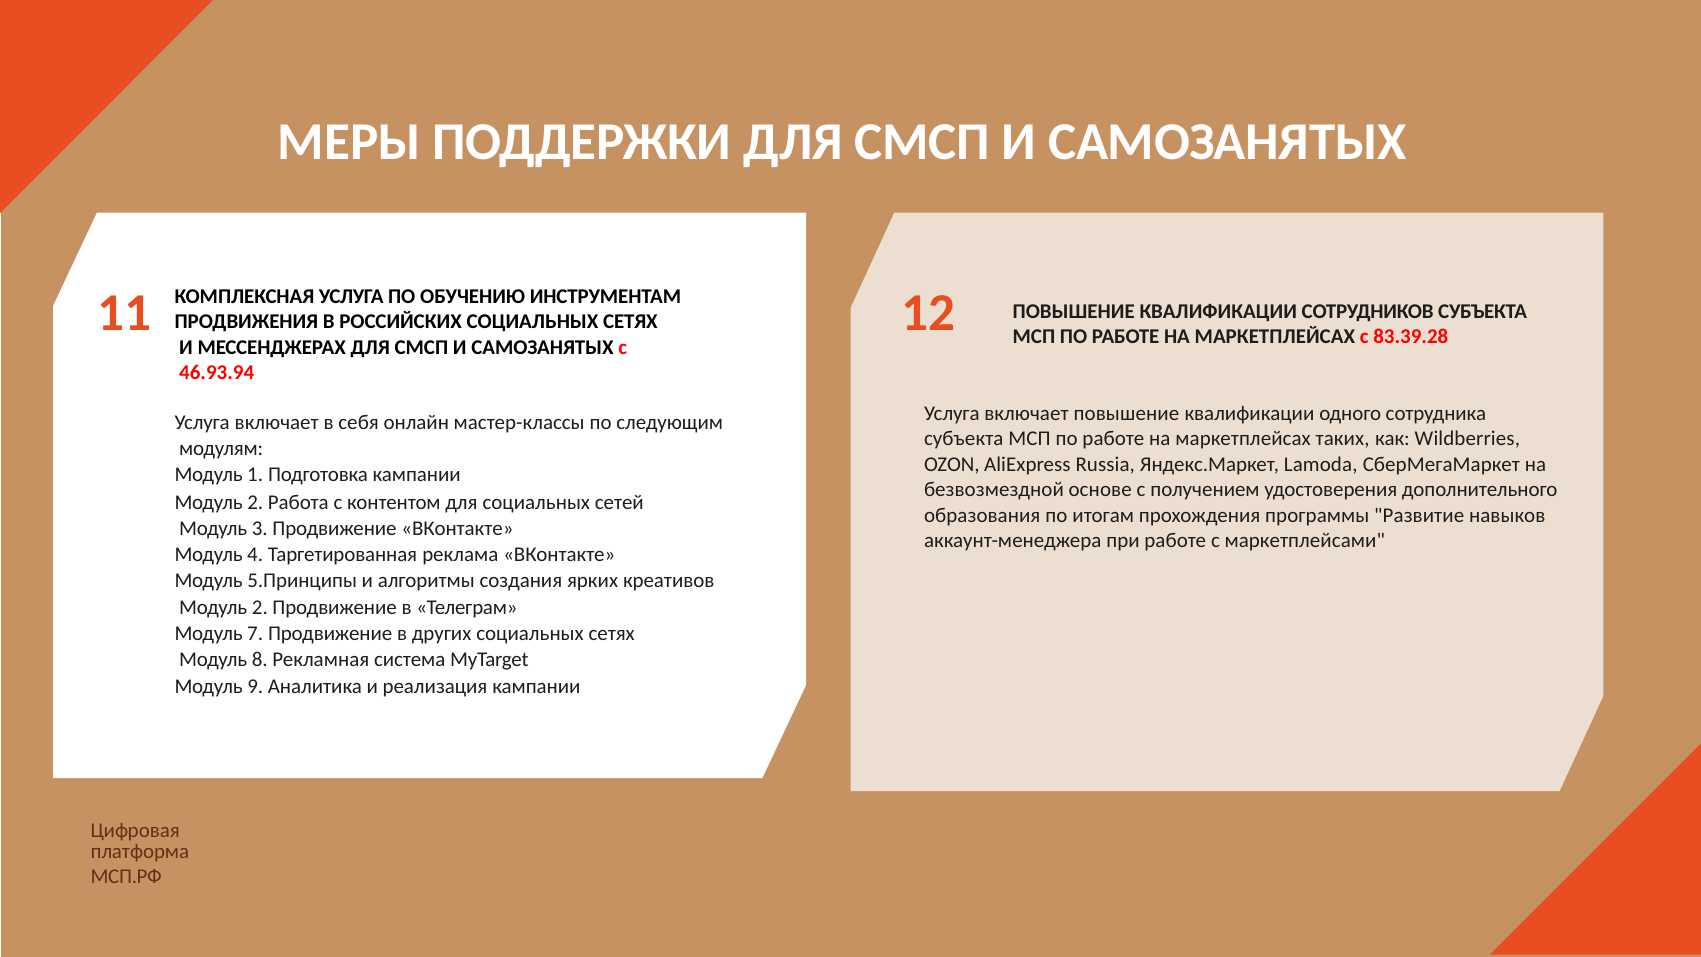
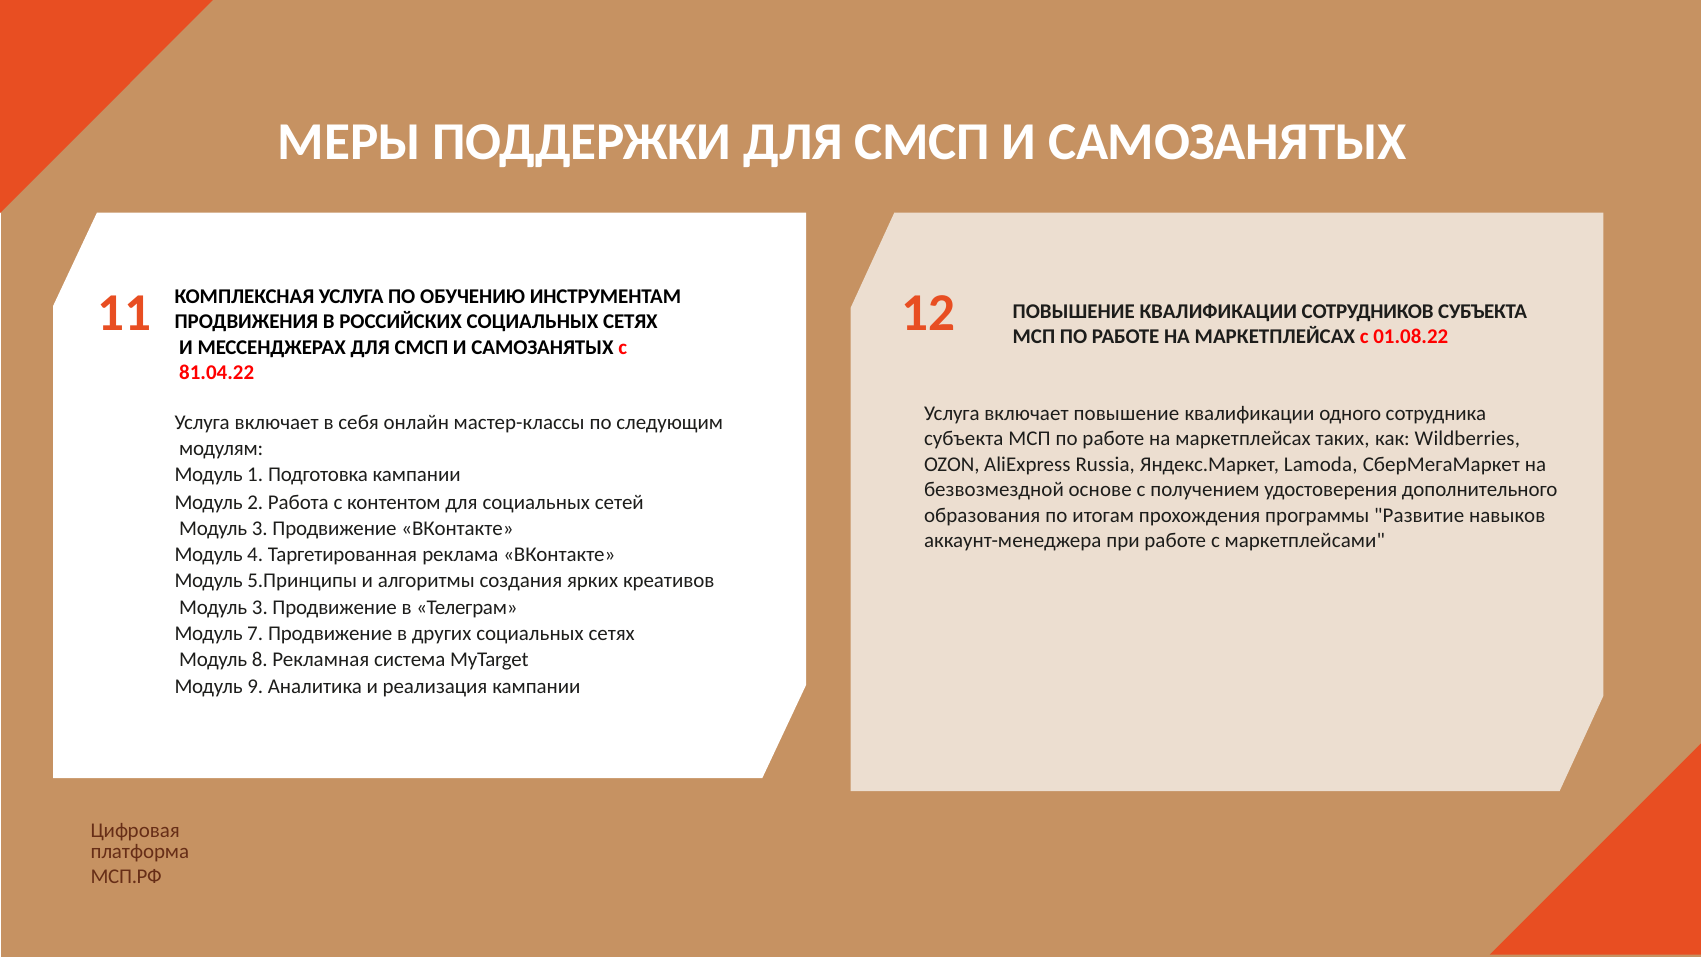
83.39.28: 83.39.28 -> 01.08.22 (1411, 337)
46.93.94: 46.93.94 -> 81.04.22 (217, 373)
2: 2 -> 3 (260, 607)
